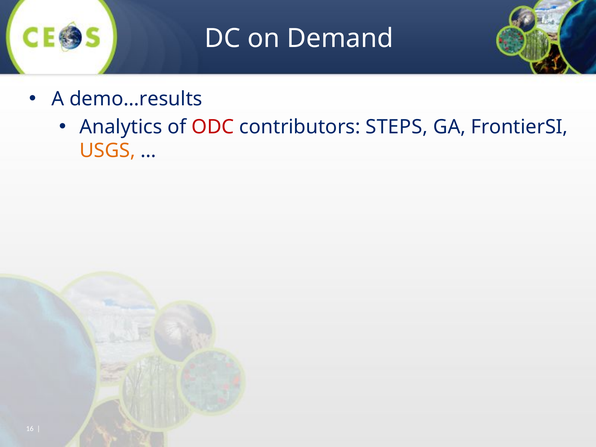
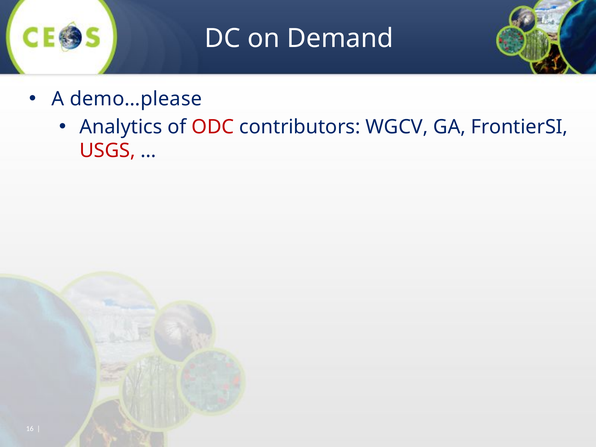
demo…results: demo…results -> demo…please (136, 99)
STEPS: STEPS -> WGCV (397, 127)
USGS colour: orange -> red (107, 151)
